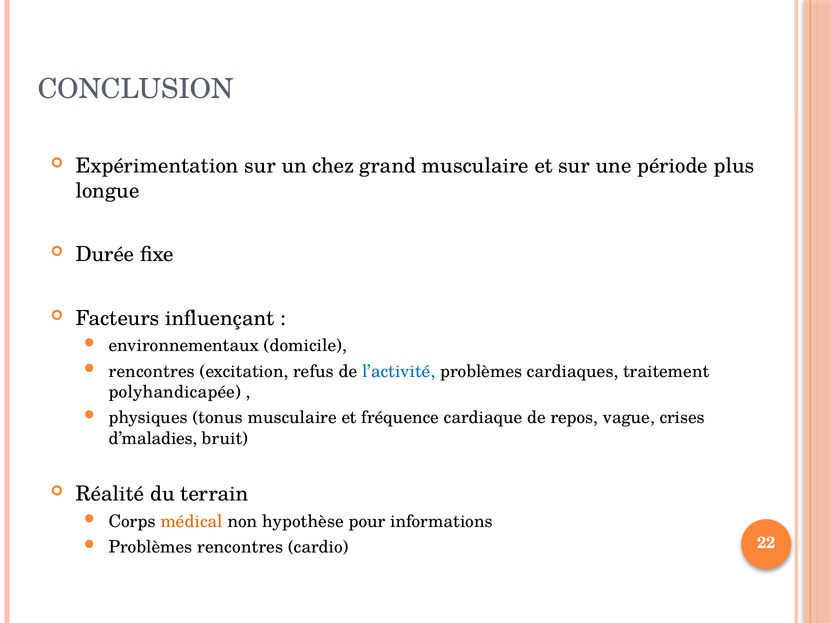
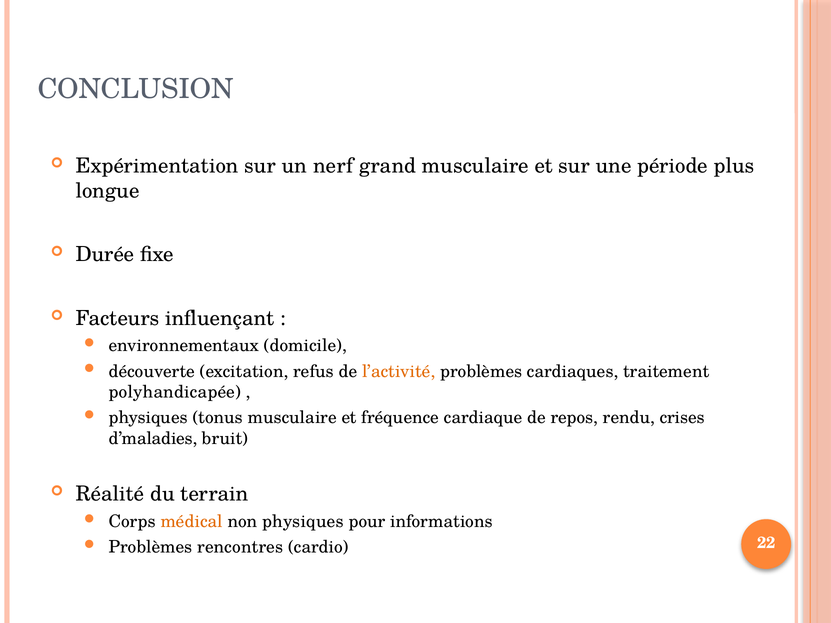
chez: chez -> nerf (333, 166)
rencontres: rencontres -> découverte (152, 371)
l’activité colour: blue -> orange (399, 371)
vague: vague -> rendu (629, 418)
non hypothèse: hypothèse -> physiques (303, 522)
